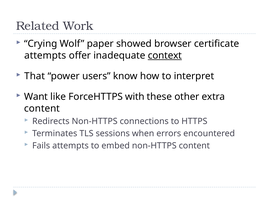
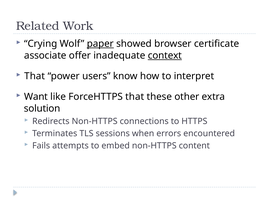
paper underline: none -> present (100, 44)
attempts: attempts -> associate (45, 55)
ForceHTTPS with: with -> that (135, 97)
content: content -> solution (42, 108)
